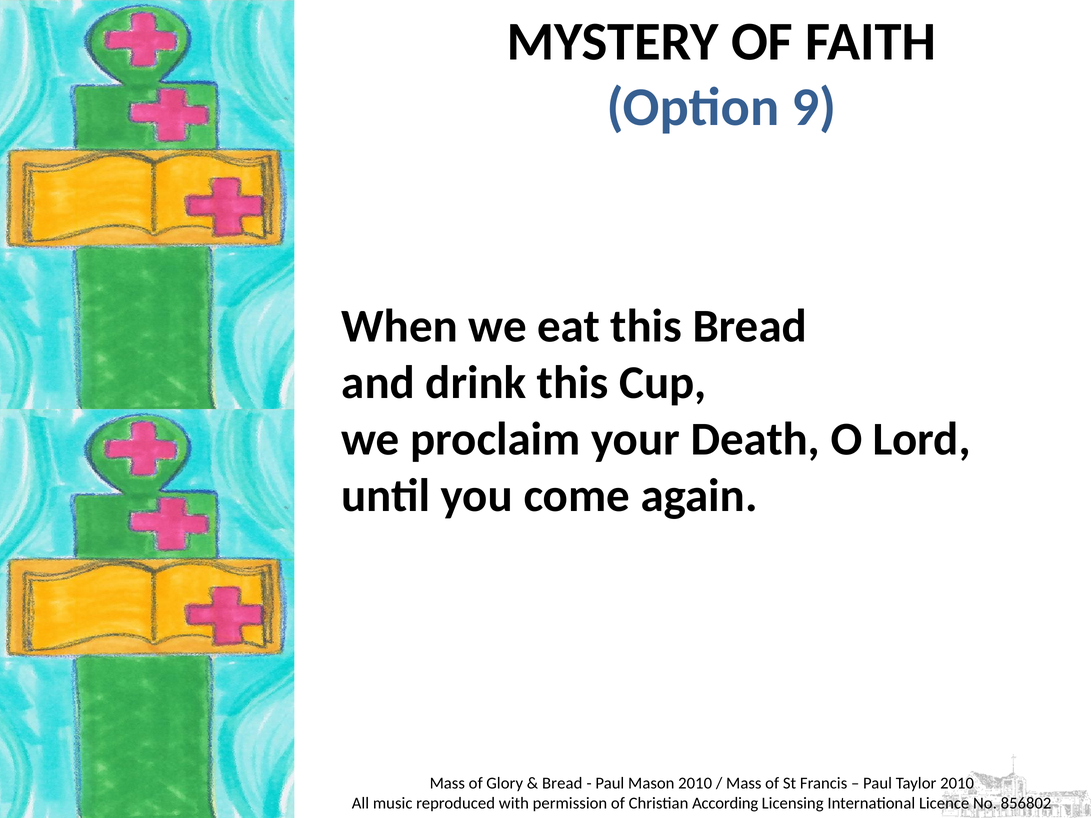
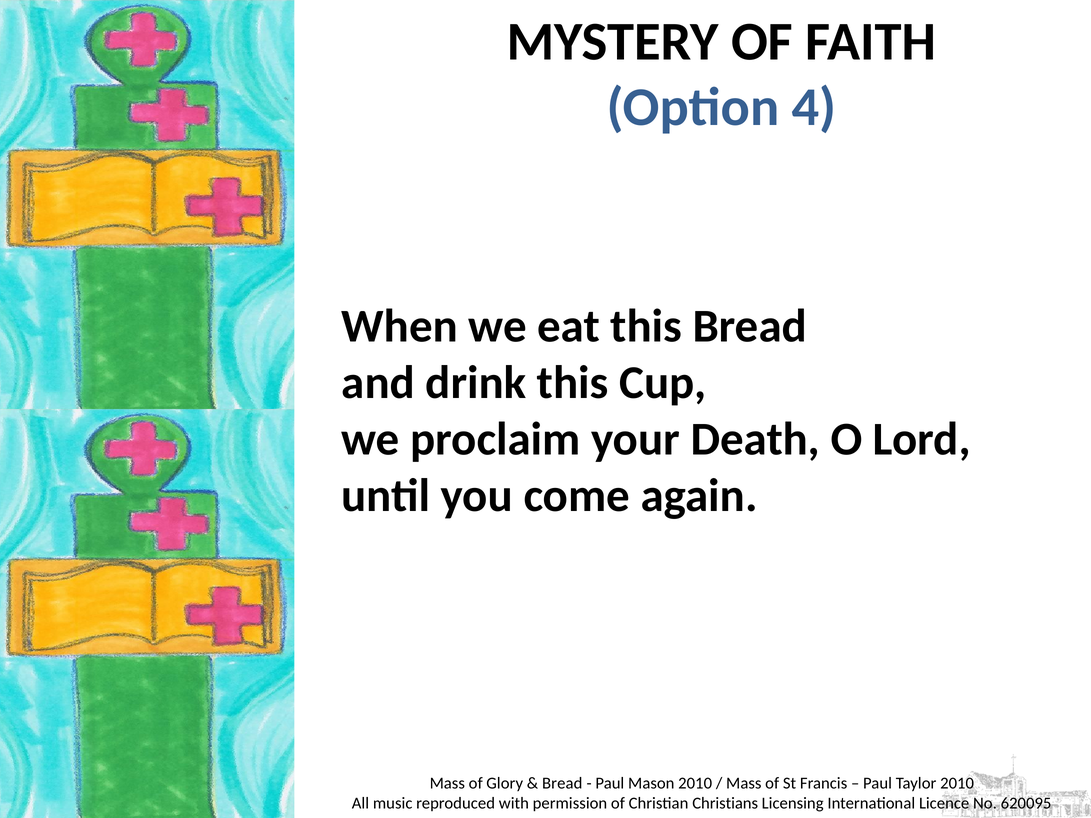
9: 9 -> 4 (814, 107)
According: According -> Christians (725, 803)
856802: 856802 -> 620095 (1026, 803)
